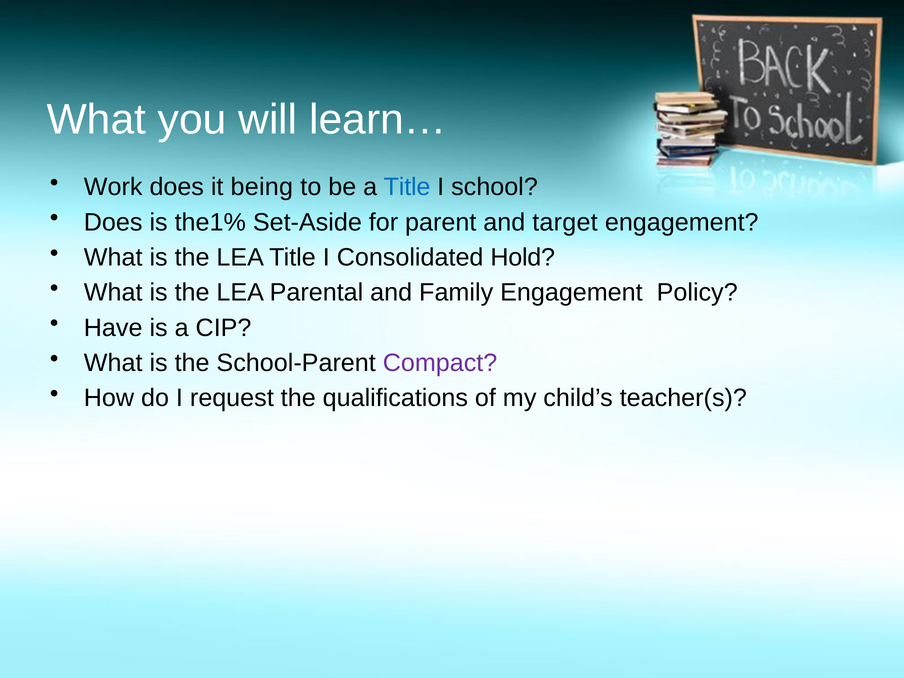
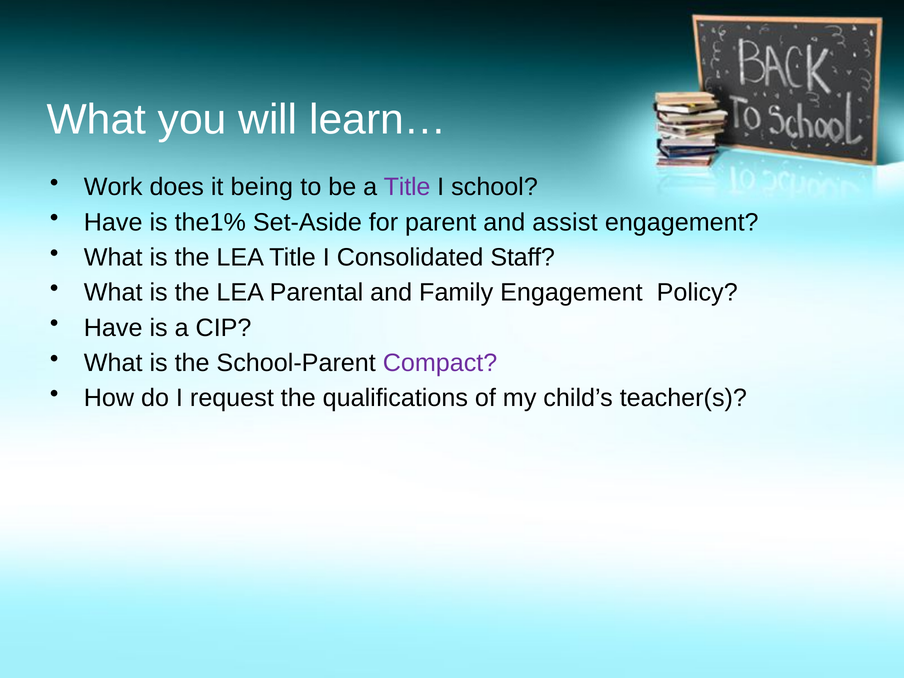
Title colour: blue -> purple (407, 187)
Does: Does -> Have (113, 222)
target: target -> assist (565, 222)
Hold: Hold -> Staff (523, 257)
